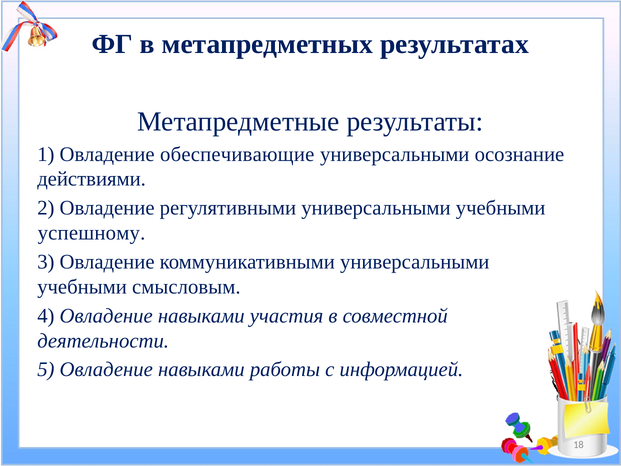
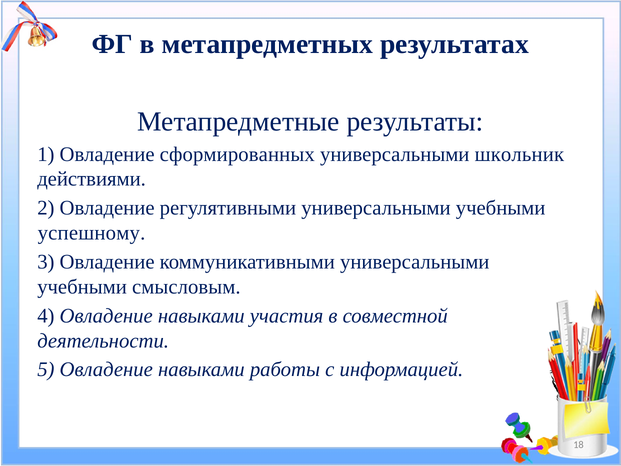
обеспечивающие: обеспечивающие -> сформированных (237, 154)
осознание: осознание -> школьник (519, 154)
